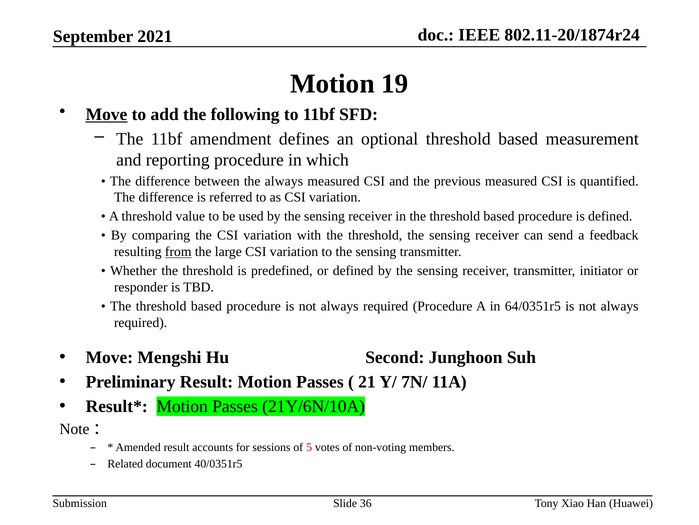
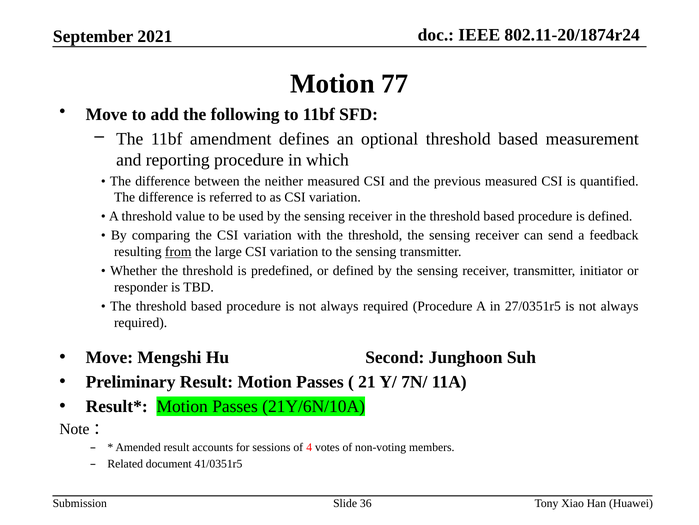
19: 19 -> 77 (395, 83)
Move underline: present -> none (106, 114)
the always: always -> neither (284, 181)
64/0351r5: 64/0351r5 -> 27/0351r5 (533, 306)
5: 5 -> 4 (309, 447)
40/0351r5: 40/0351r5 -> 41/0351r5 (219, 463)
